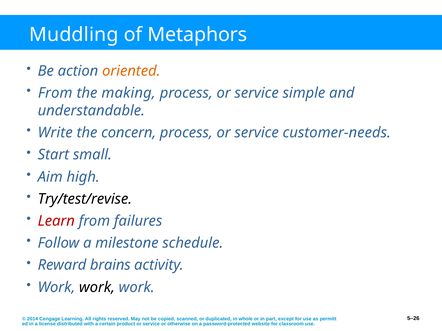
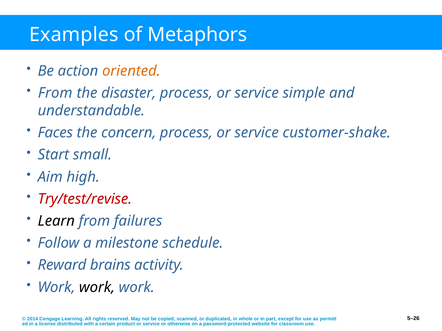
Muddling: Muddling -> Examples (74, 35)
making: making -> disaster (129, 93)
Write: Write -> Faces (55, 133)
customer-needs: customer-needs -> customer-shake (337, 133)
Try/test/revise colour: black -> red (85, 199)
Learn colour: red -> black (56, 221)
